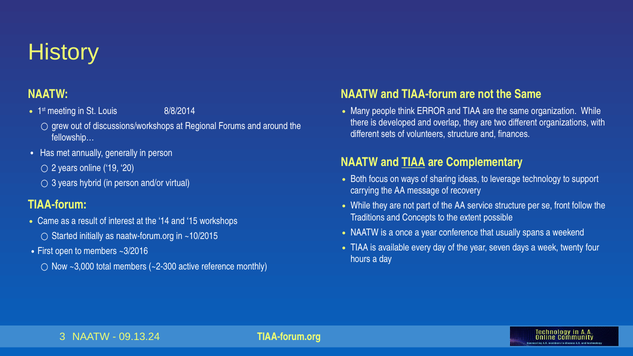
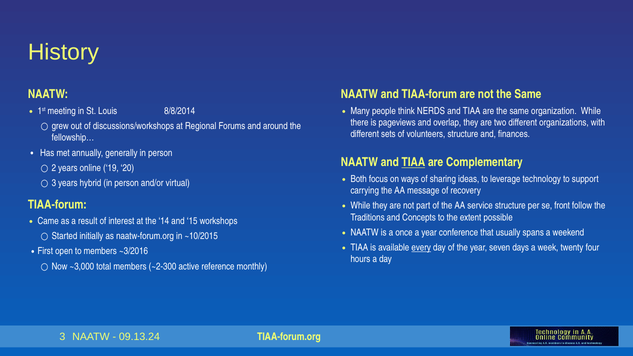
ERROR: ERROR -> NERDS (431, 111)
developed: developed -> pageviews (397, 123)
every underline: none -> present (421, 248)
